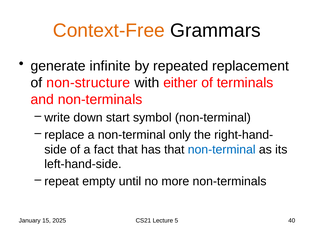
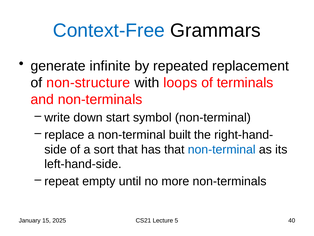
Context-Free colour: orange -> blue (109, 30)
either: either -> loops (180, 83)
only: only -> built (180, 135)
fact: fact -> sort (104, 149)
